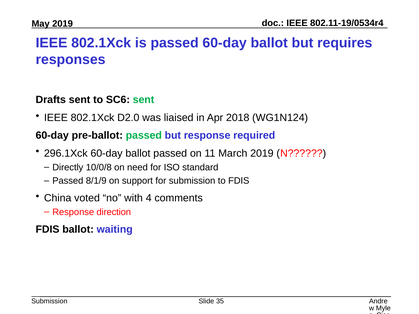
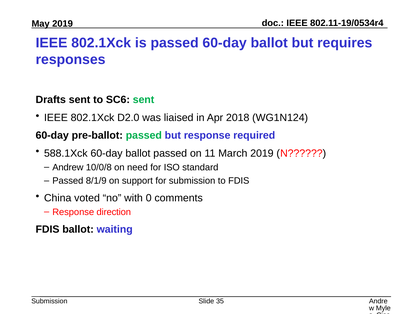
296.1Xck: 296.1Xck -> 588.1Xck (66, 153)
Directly: Directly -> Andrew (68, 167)
4: 4 -> 0 (149, 198)
